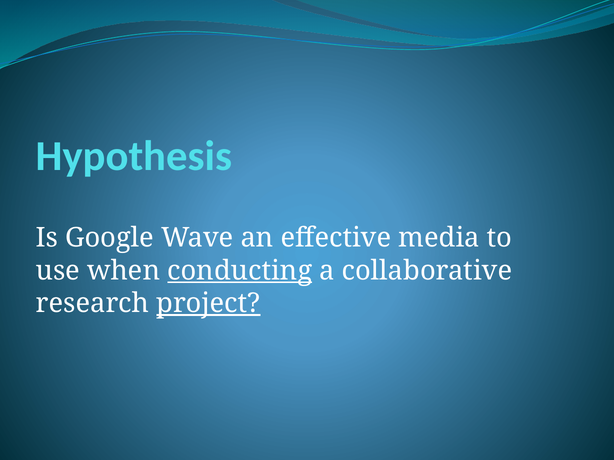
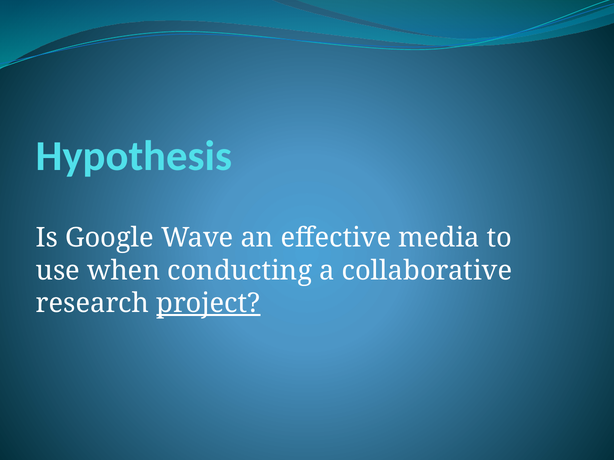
conducting underline: present -> none (240, 271)
